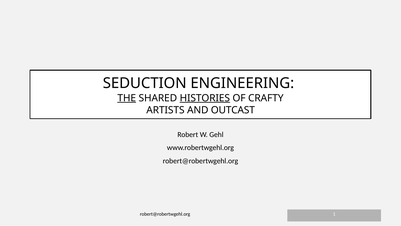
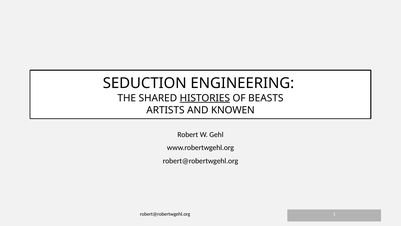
THE underline: present -> none (127, 98)
CRAFTY: CRAFTY -> BEASTS (266, 98)
OUTCAST: OUTCAST -> KNOWEN (233, 110)
